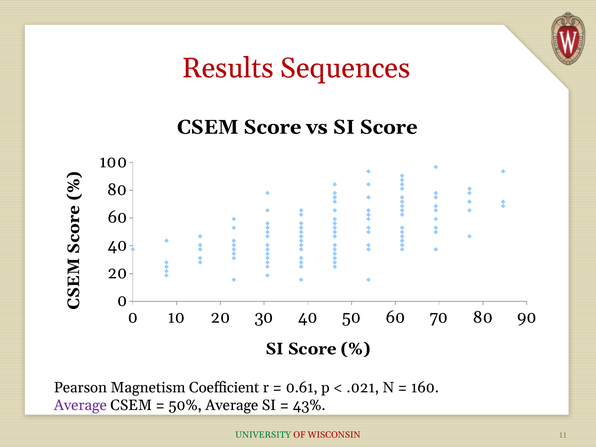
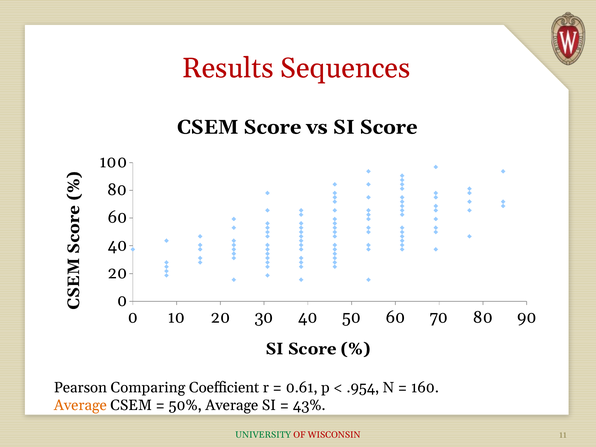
Magnetism: Magnetism -> Comparing (148, 388)
.021: .021 -> .954 (363, 388)
Average colour: purple -> orange (80, 405)
